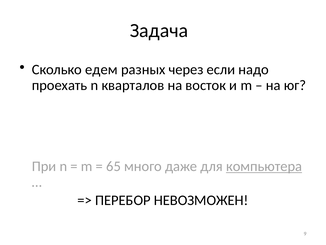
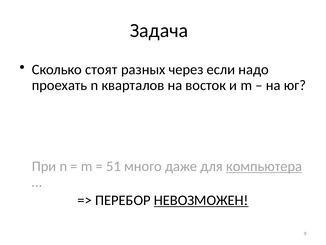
едем: едем -> стоят (101, 69)
65: 65 -> 51 (114, 166)
НЕВОЗМОЖЕН underline: none -> present (201, 200)
